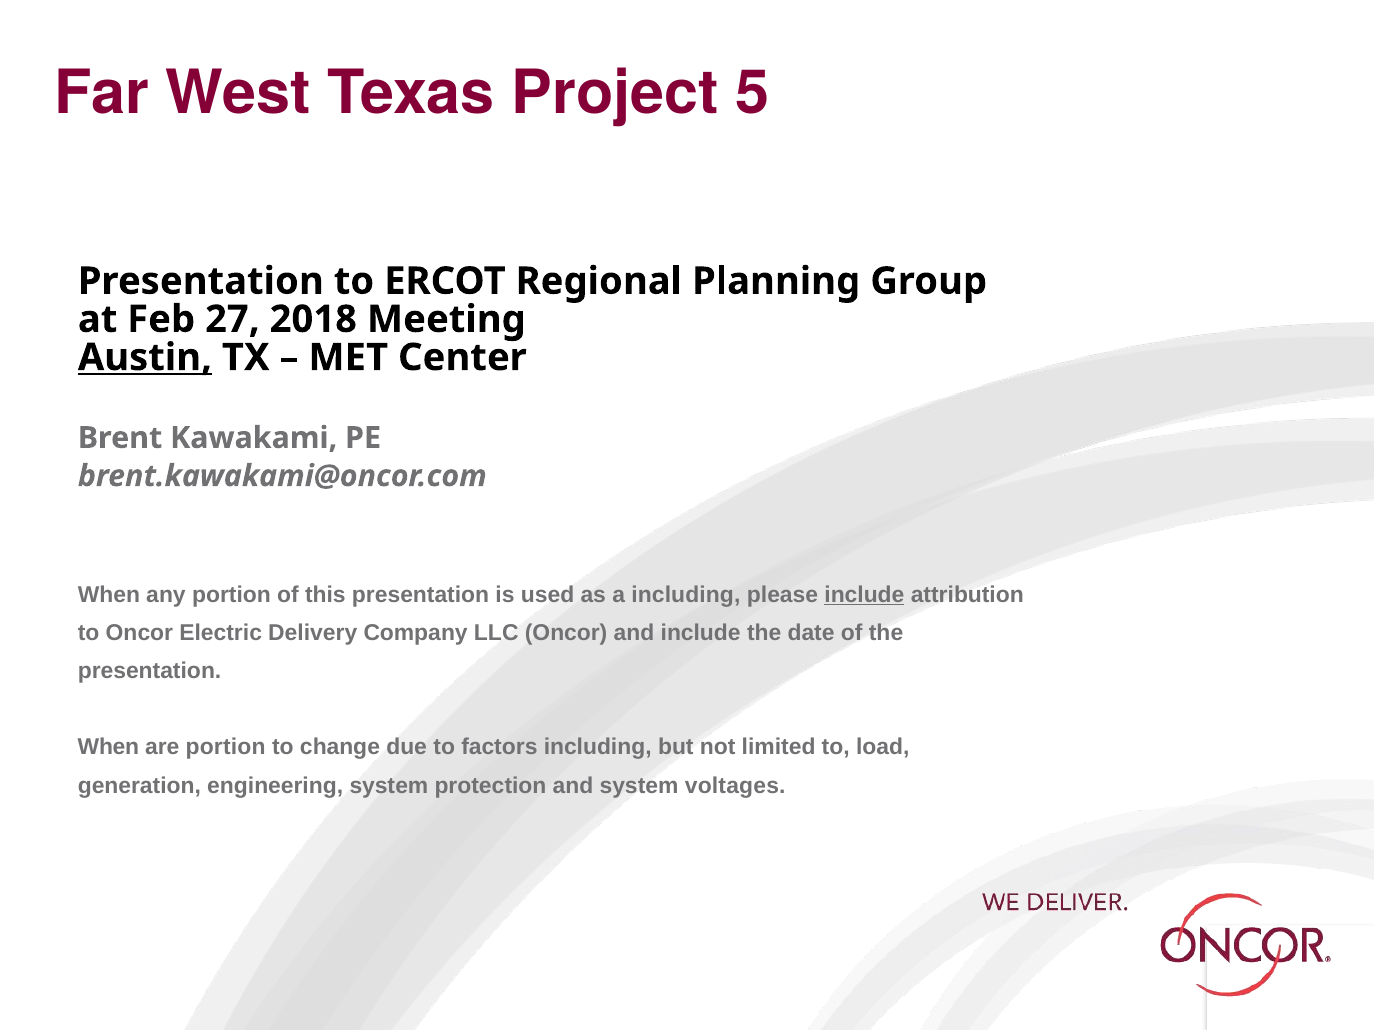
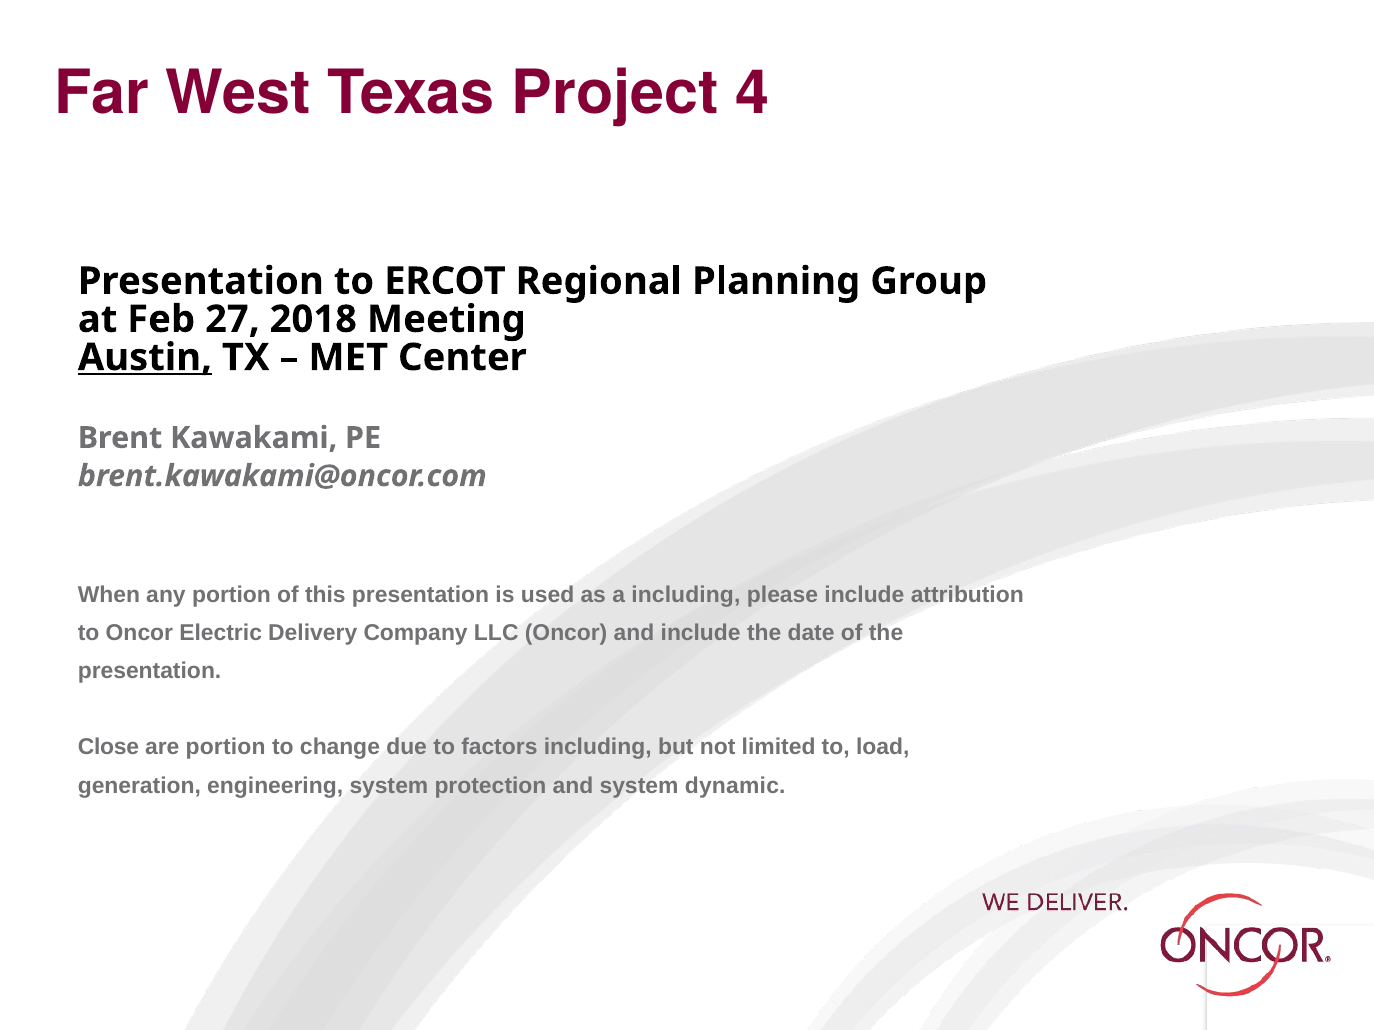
5: 5 -> 4 (753, 93)
include underline: present -> none (864, 595)
When: When -> Close (108, 748)
voltages: voltages -> dynamic (735, 786)
